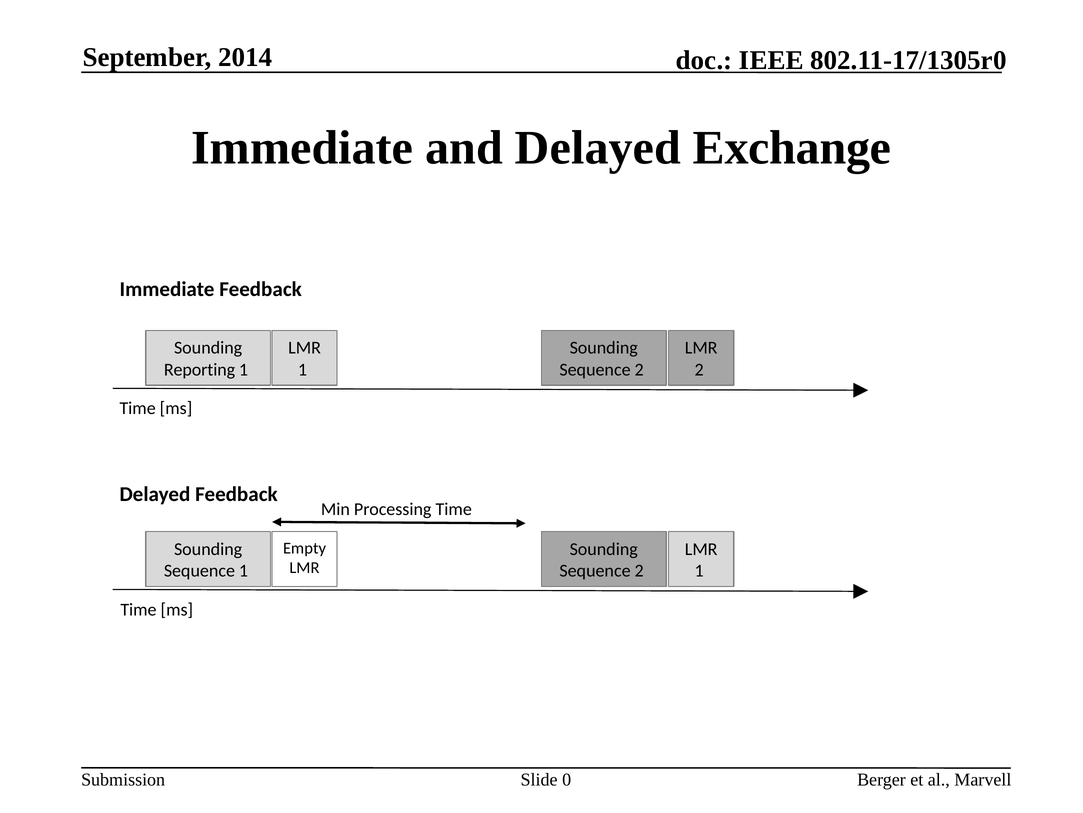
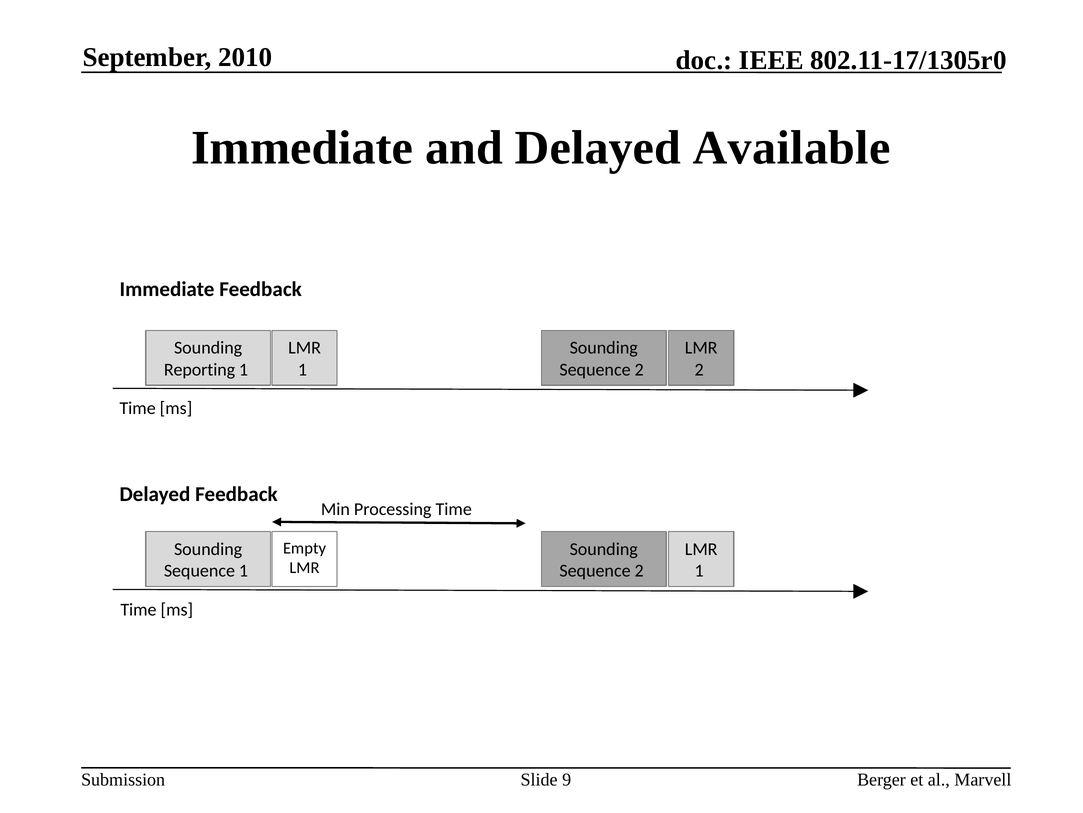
2014: 2014 -> 2010 (245, 57)
Exchange: Exchange -> Available (792, 148)
0: 0 -> 9 (567, 779)
